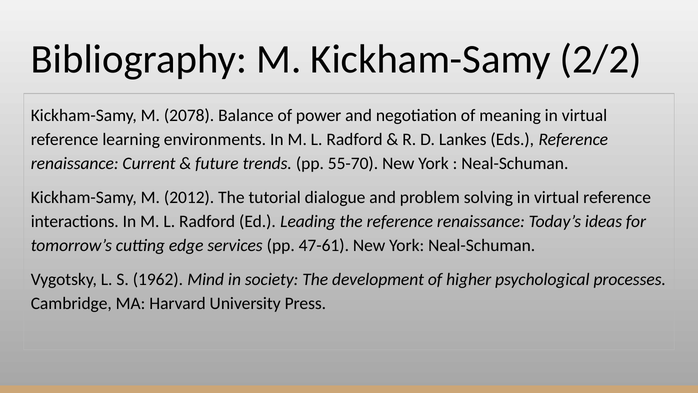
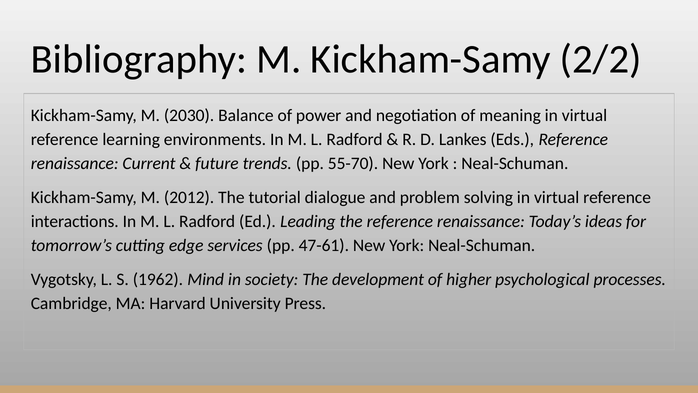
2078: 2078 -> 2030 (189, 115)
